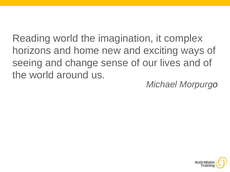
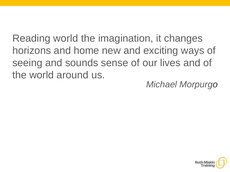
complex: complex -> changes (183, 39)
change: change -> sounds (82, 63)
